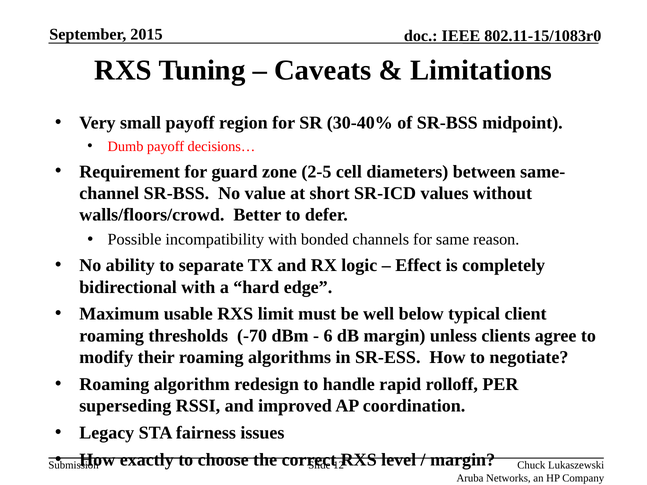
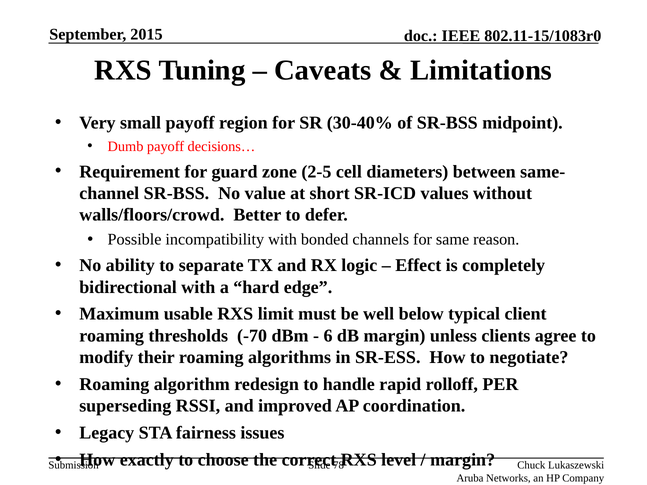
12: 12 -> 78 (339, 465)
